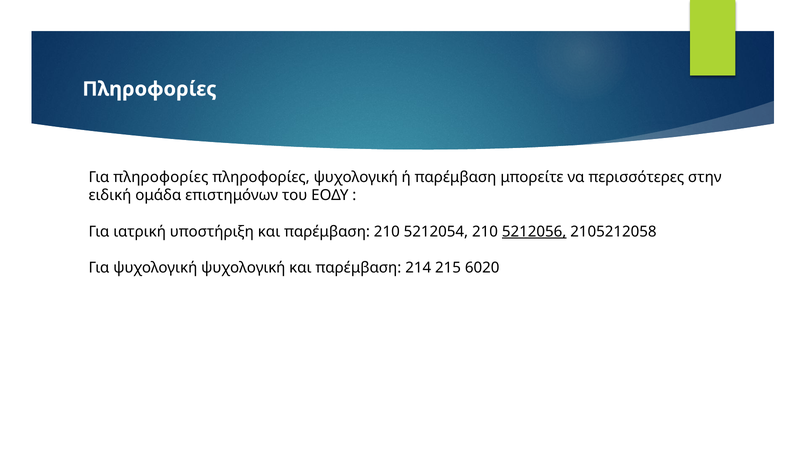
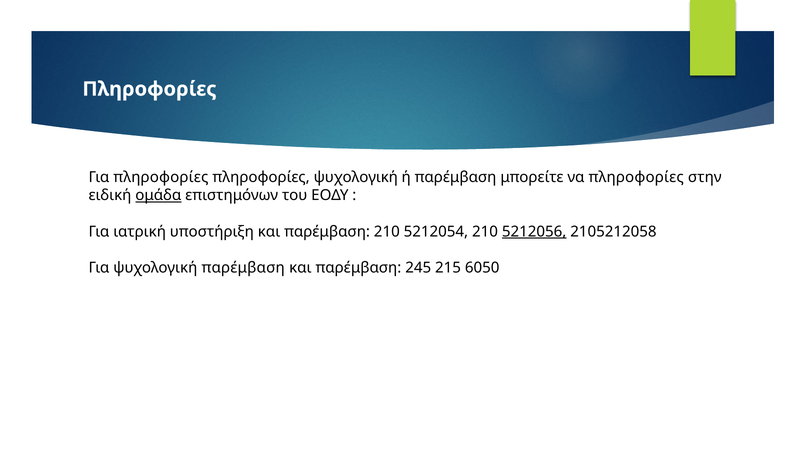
να περισσότερες: περισσότερες -> πληροφορίες (636, 177)
ομάδα underline: none -> present (158, 196)
ψυχολογική ψυχολογική: ψυχολογική -> παρέμβαση (243, 268)
214: 214 -> 245 (418, 268)
6020: 6020 -> 6050 (482, 268)
